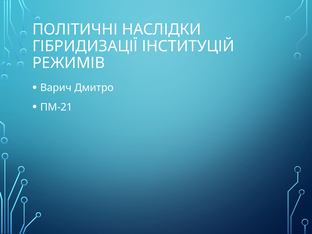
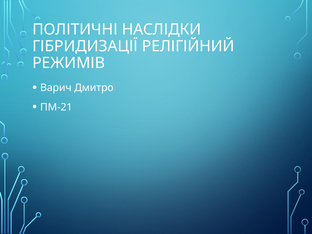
ІНСТИТУЦІЙ: ІНСТИТУЦІЙ -> РЕЛІГІЙНИЙ (188, 46)
